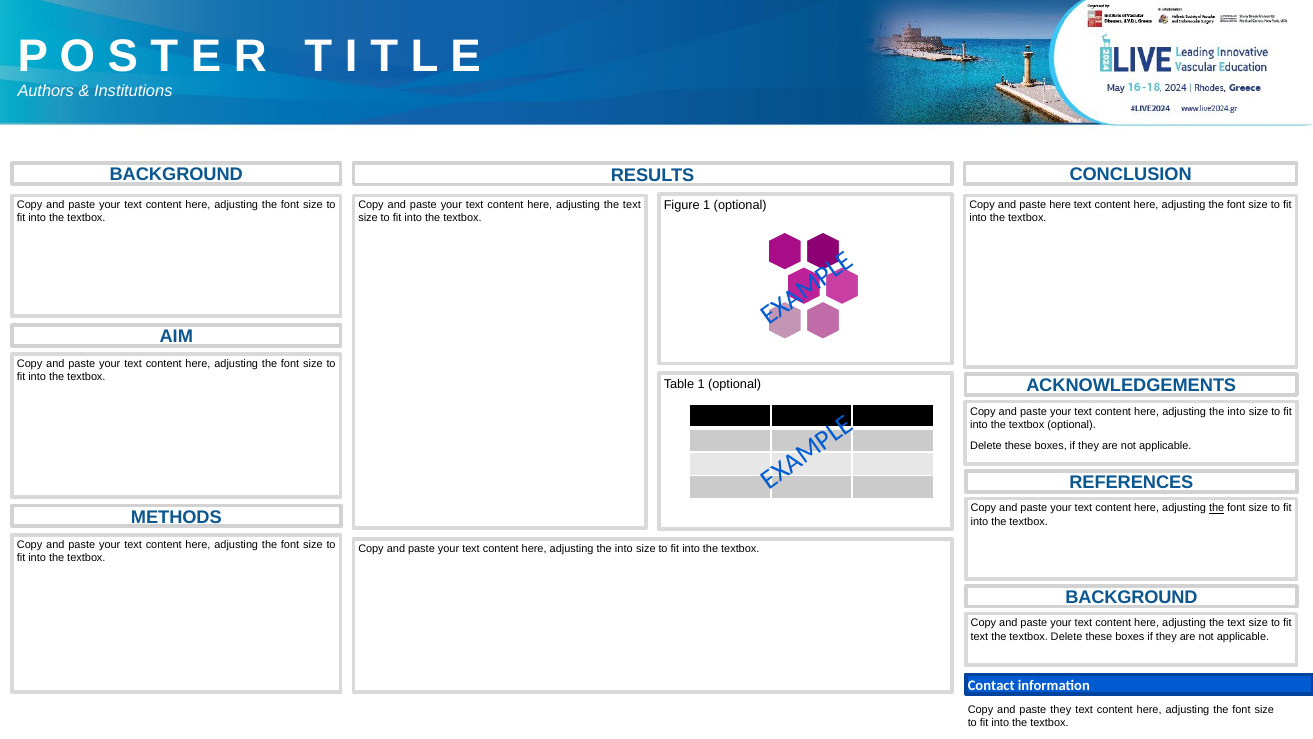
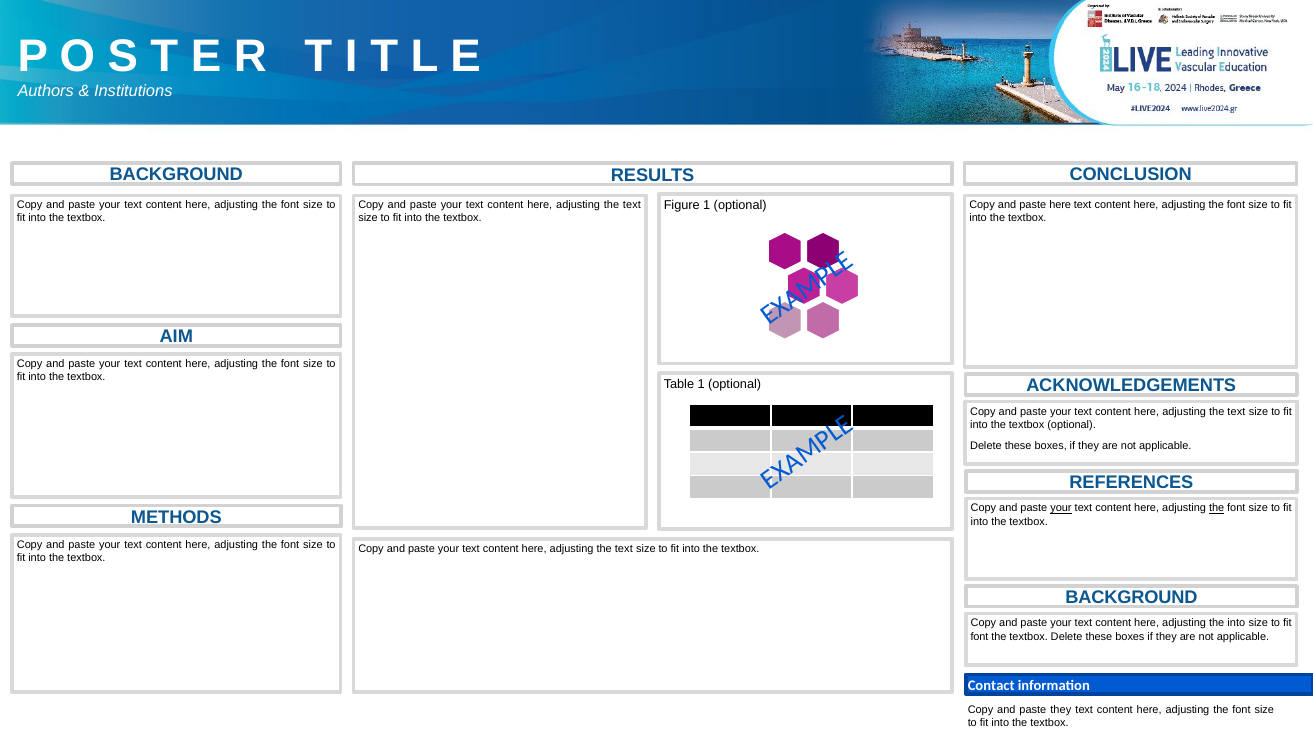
into: into -> text (1236, 411)
your underline: none -> present (1061, 508)
into: into -> text (624, 548)
text: text -> into (1236, 623)
text: text -> font (979, 636)
